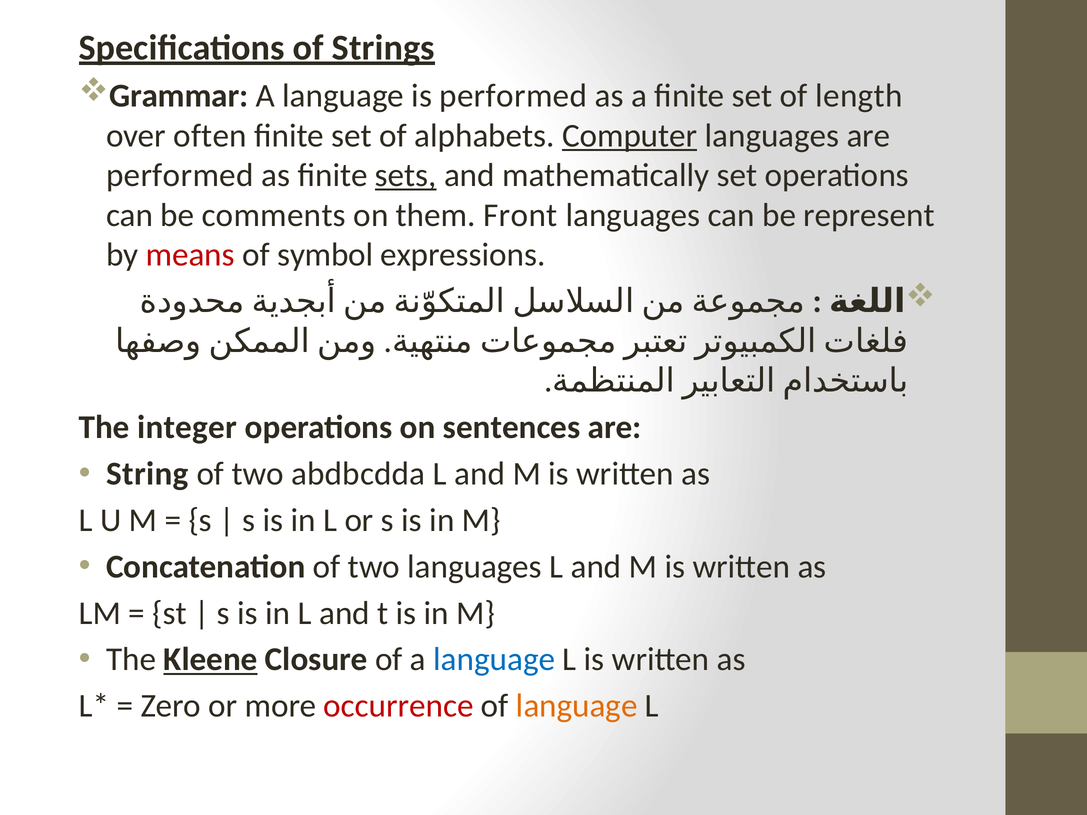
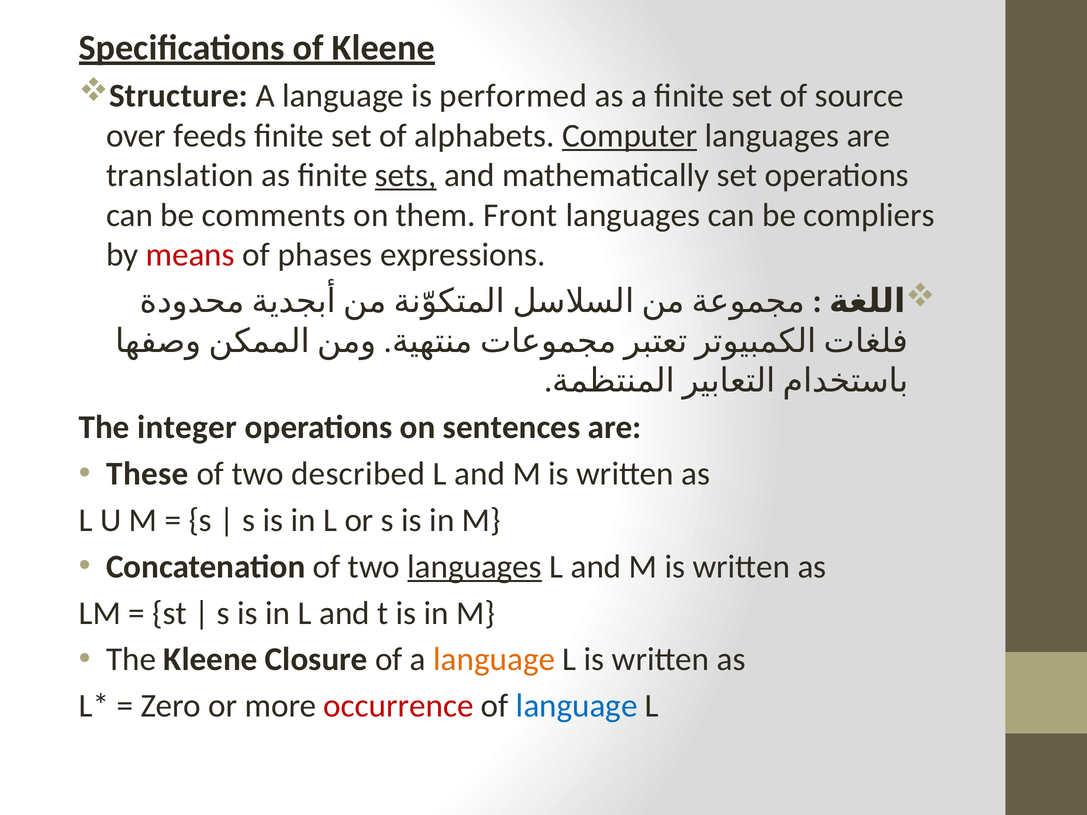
of Strings: Strings -> Kleene (383, 48)
Grammar: Grammar -> Structure (179, 96)
length: length -> source (859, 96)
often: often -> feeds (210, 136)
performed: performed -> translation (180, 175)
represent: represent -> compliers (869, 215)
symbol: symbol -> phases (325, 255)
String: String -> These (147, 474)
abdbcdda: abdbcdda -> described (358, 474)
languages underline: none -> present (475, 567)
Kleene underline: present -> none (210, 660)
language colour: blue -> orange (494, 660)
language colour: orange -> blue (577, 706)
